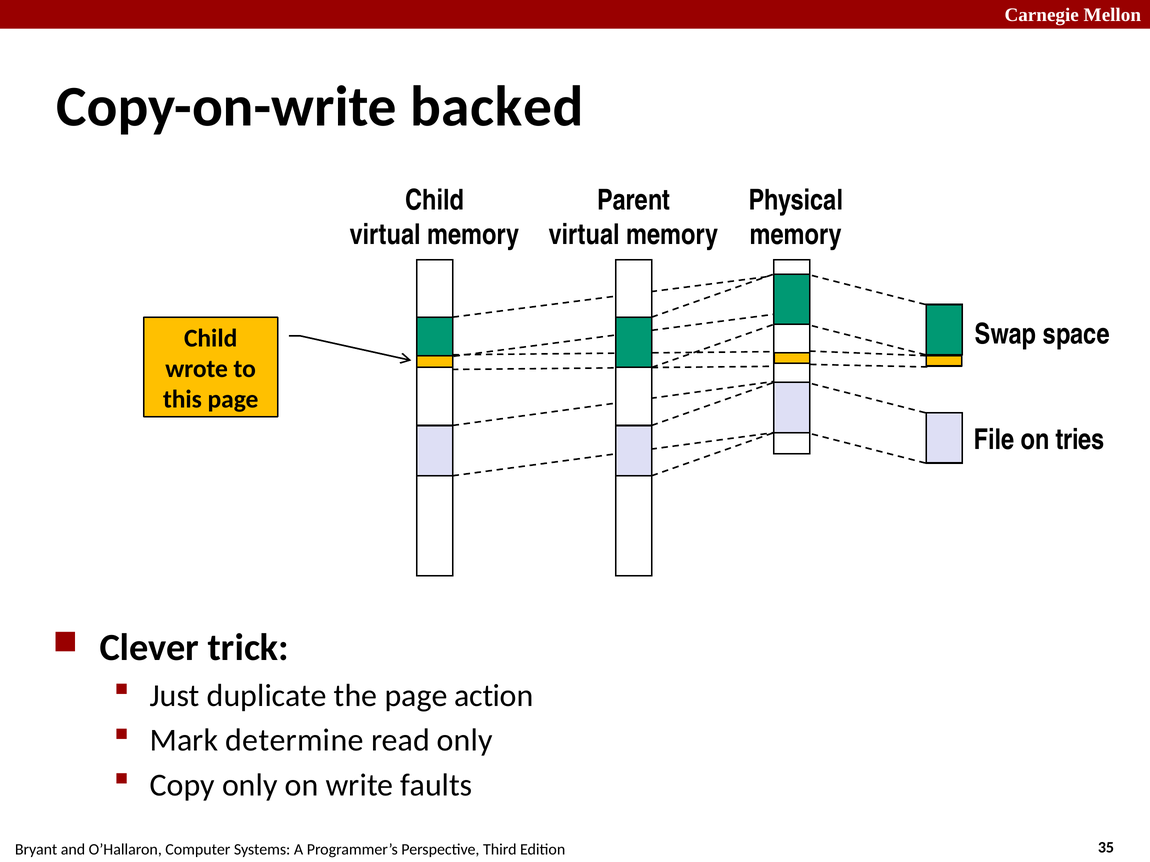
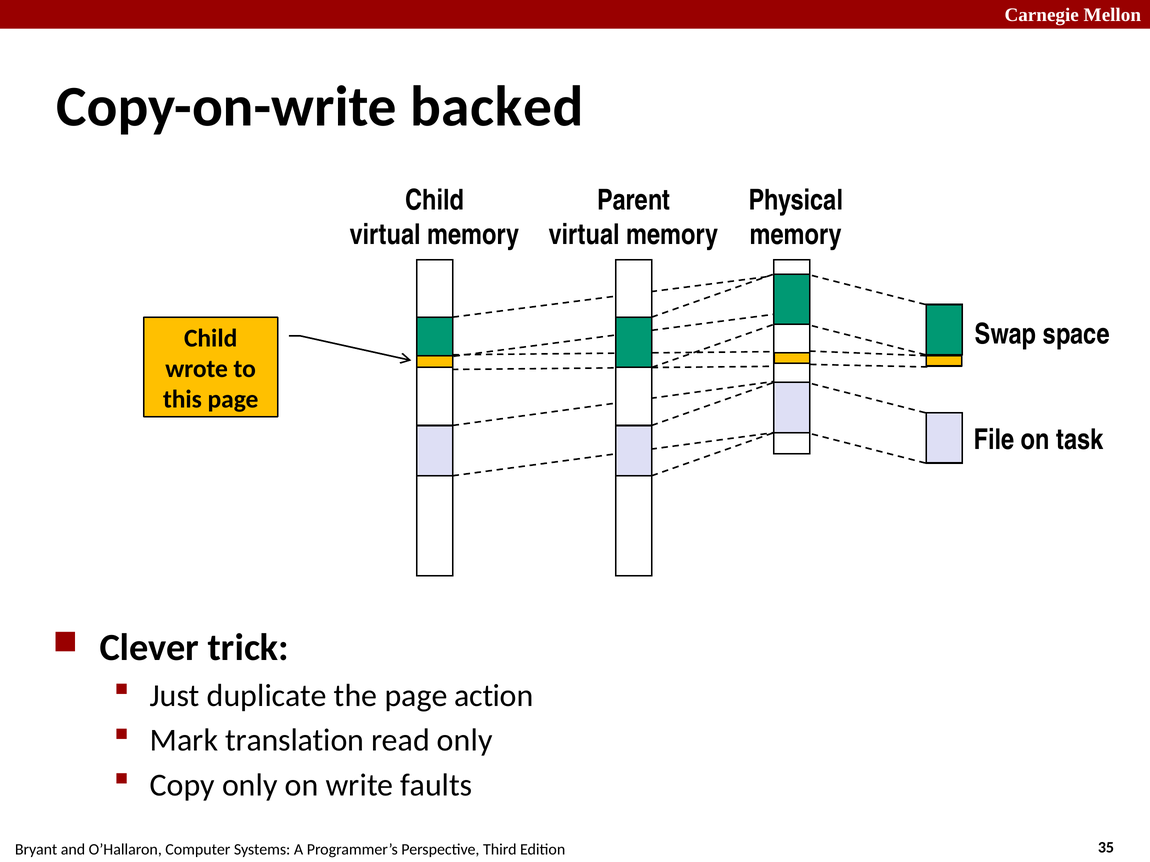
tries: tries -> task (1080, 440)
determine: determine -> translation (295, 741)
